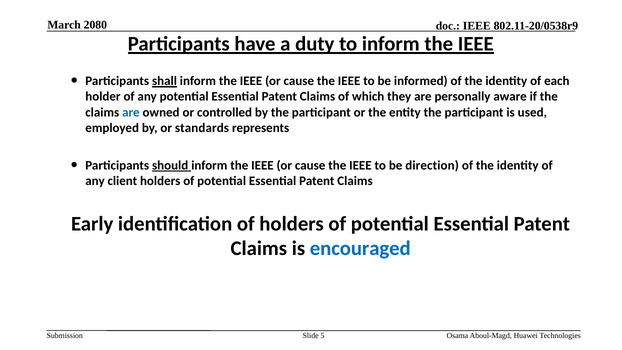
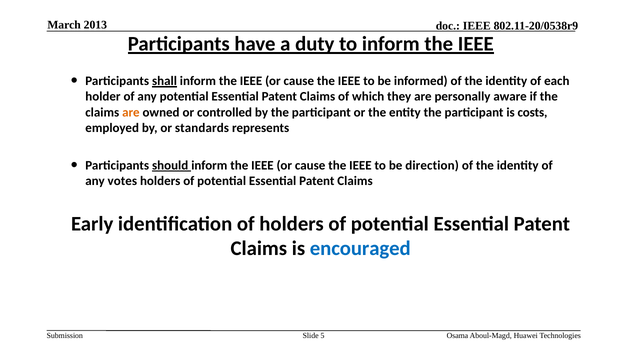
2080: 2080 -> 2013 (95, 25)
are colour: blue -> orange (131, 112)
used: used -> costs (532, 112)
client: client -> votes (122, 181)
